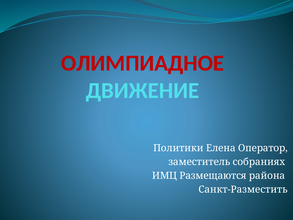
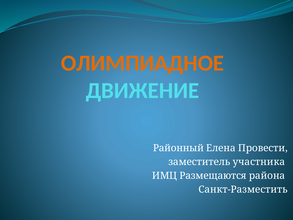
ОЛИМПИАДНОЕ colour: red -> orange (143, 63)
Политики: Политики -> Районный (178, 148)
Оператор: Оператор -> Провести (263, 148)
собраниях: собраниях -> участника (259, 162)
